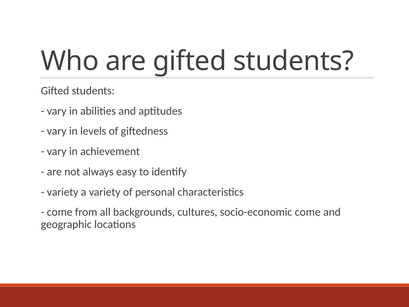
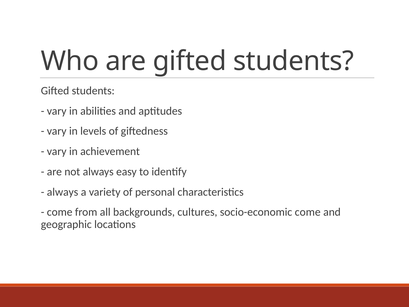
variety: variety -> always (63, 192)
